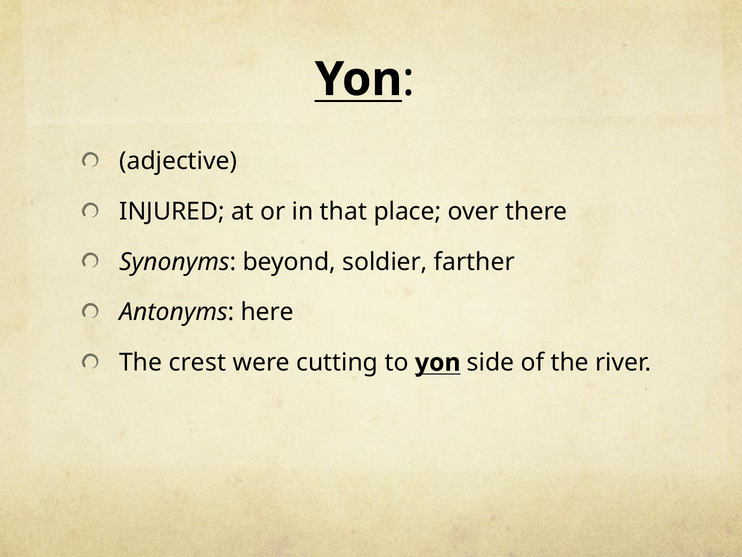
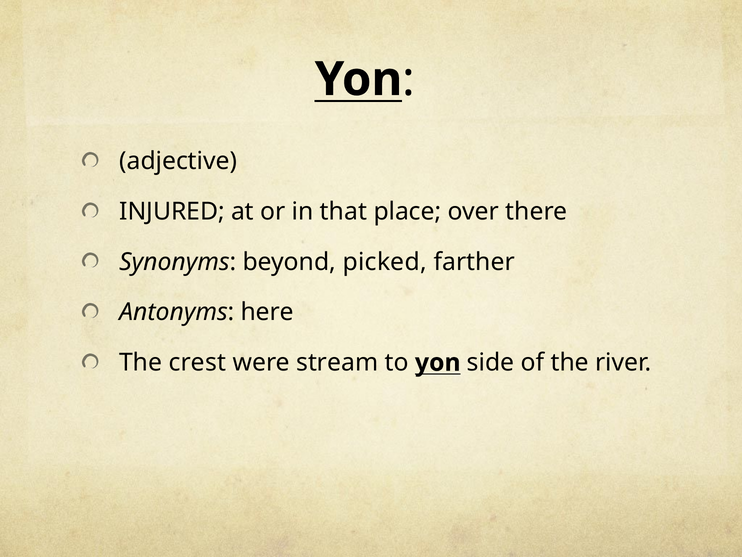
soldier: soldier -> picked (385, 262)
cutting: cutting -> stream (337, 362)
